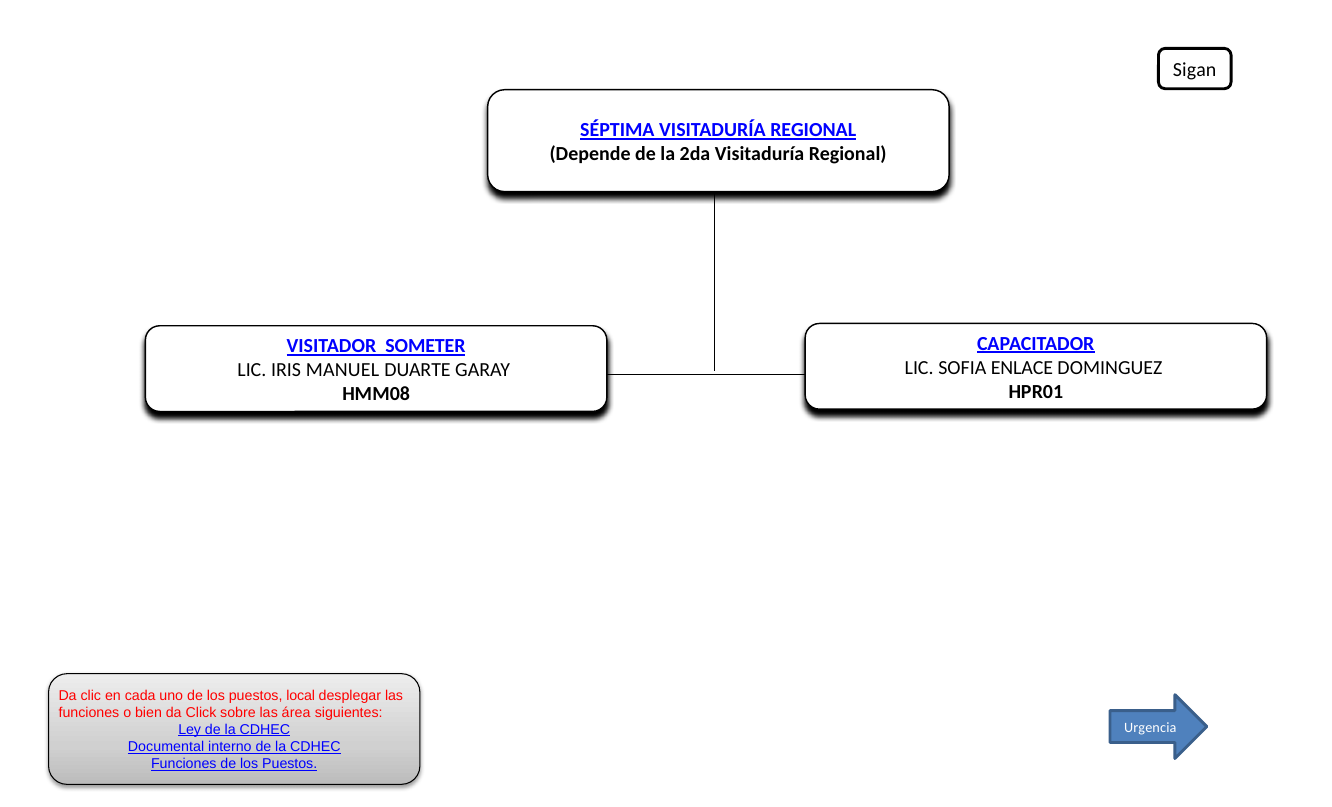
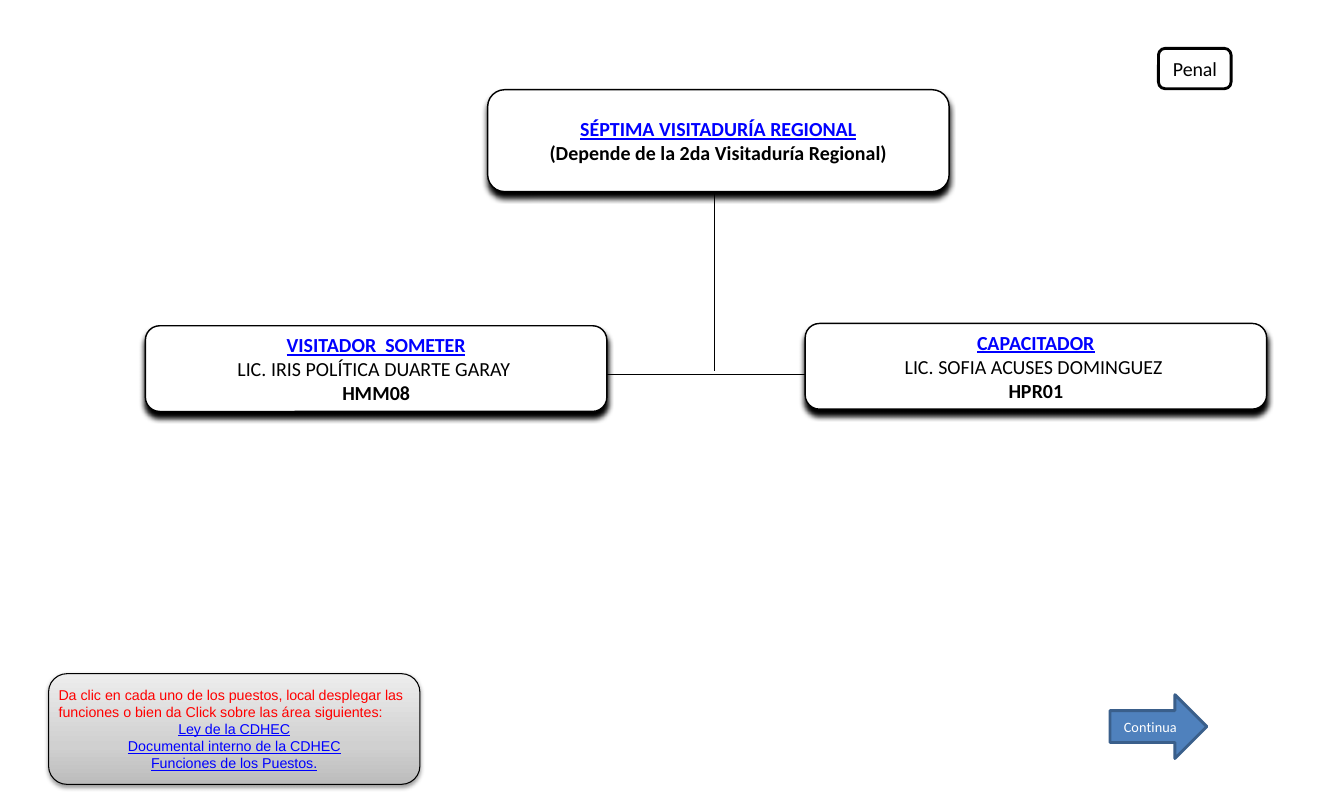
Sigan: Sigan -> Penal (1195, 70)
ENLACE: ENLACE -> ACUSES (1022, 368)
MANUEL: MANUEL -> POLÍTICA (343, 370)
Urgencia: Urgencia -> Continua (1150, 728)
